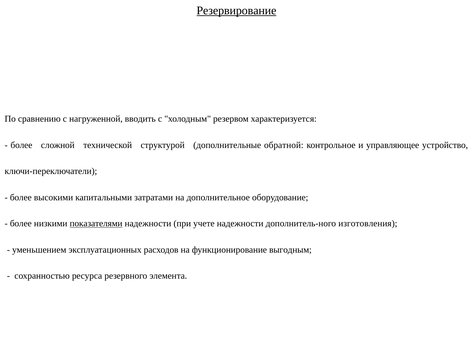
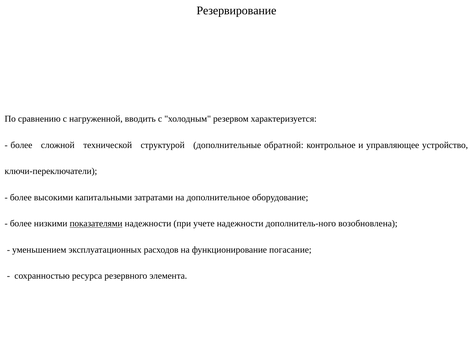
Резервирование underline: present -> none (236, 11)
изготовления: изготовления -> возобновлена (368, 223)
выгодным: выгодным -> погасание (290, 250)
